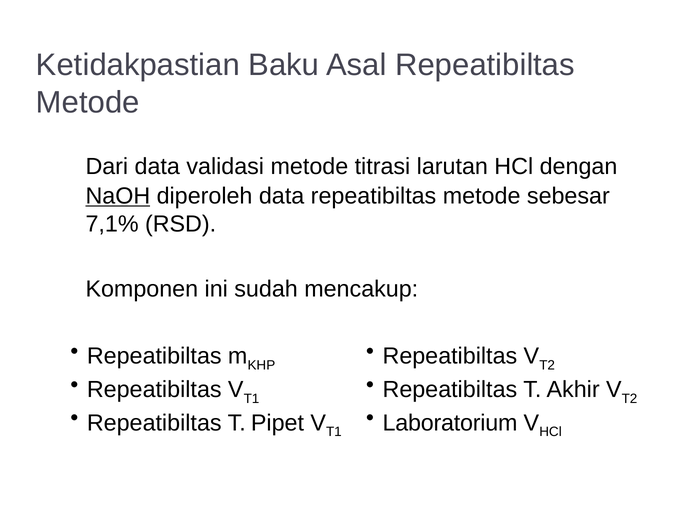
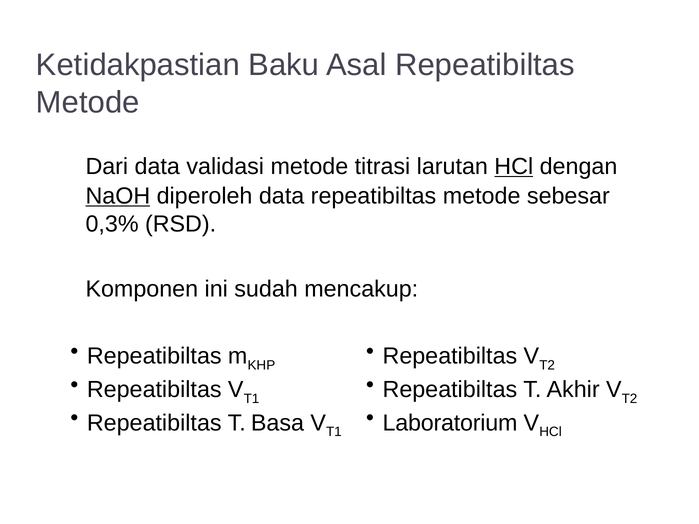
HCl underline: none -> present (514, 167)
7,1%: 7,1% -> 0,3% (112, 224)
Pipet: Pipet -> Basa (277, 423)
